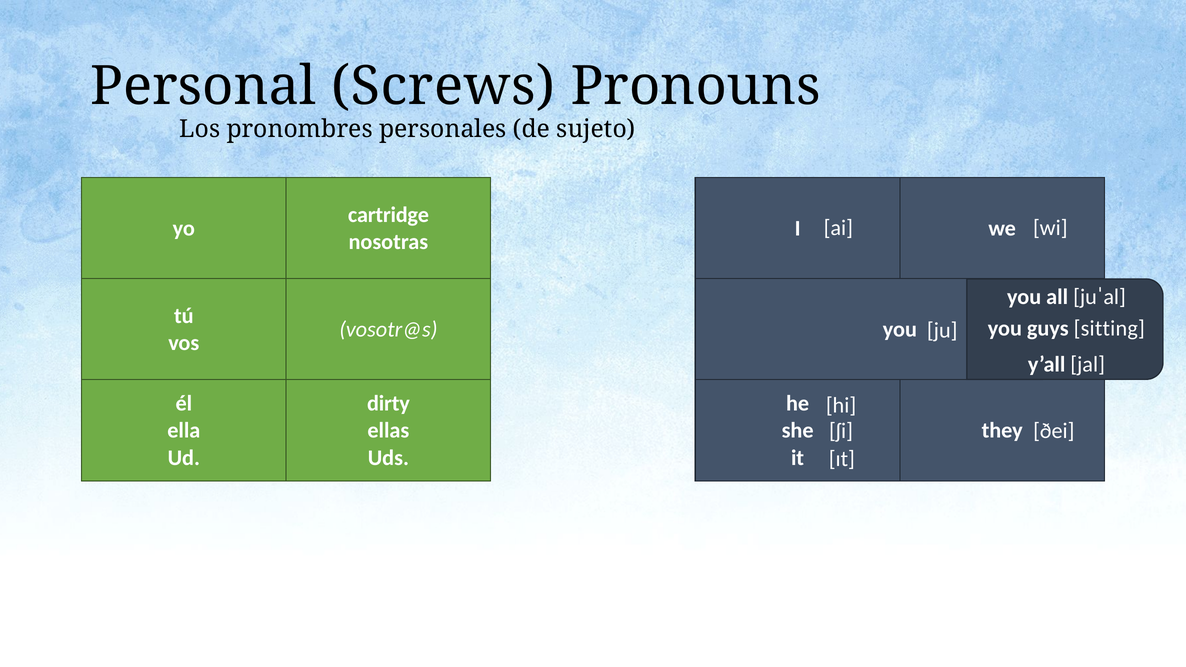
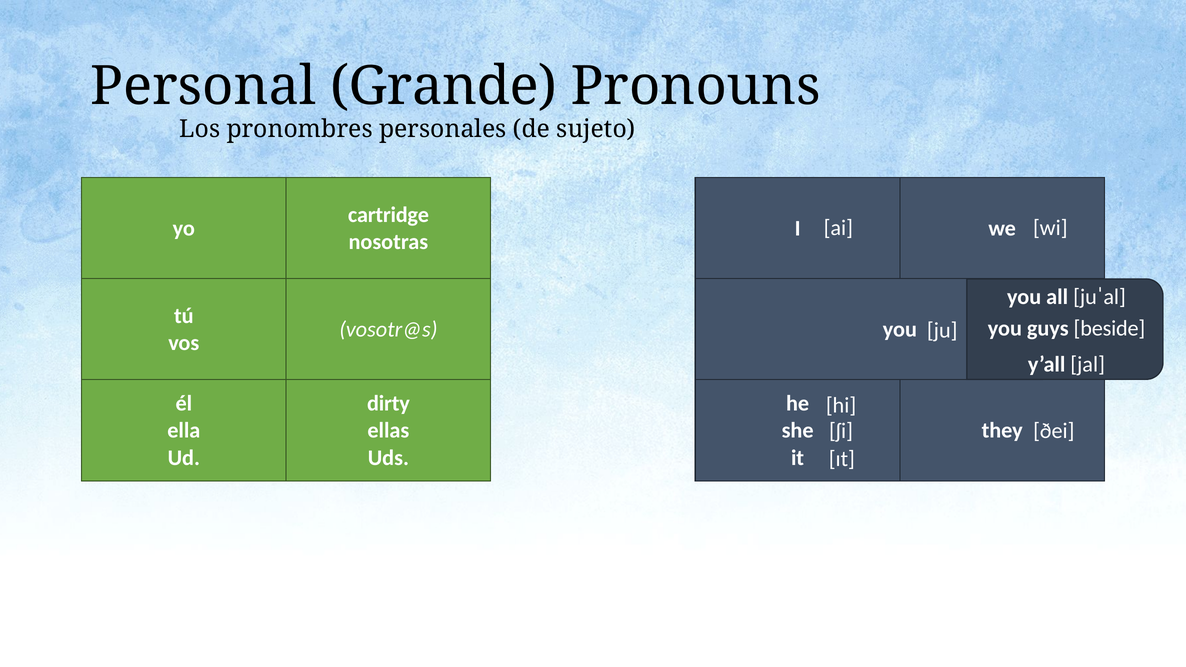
Screws: Screws -> Grande (444, 86)
sitting: sitting -> beside (1109, 328)
